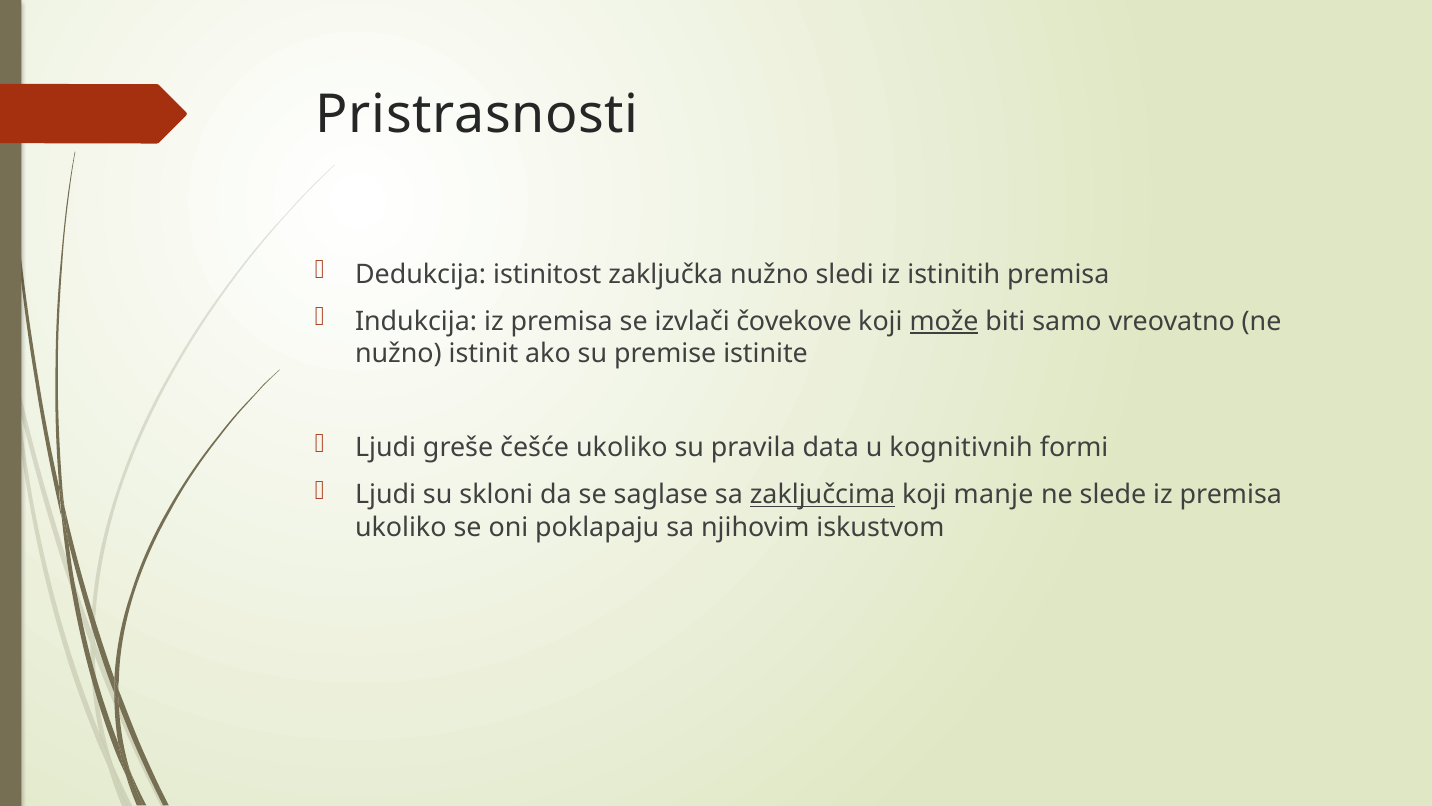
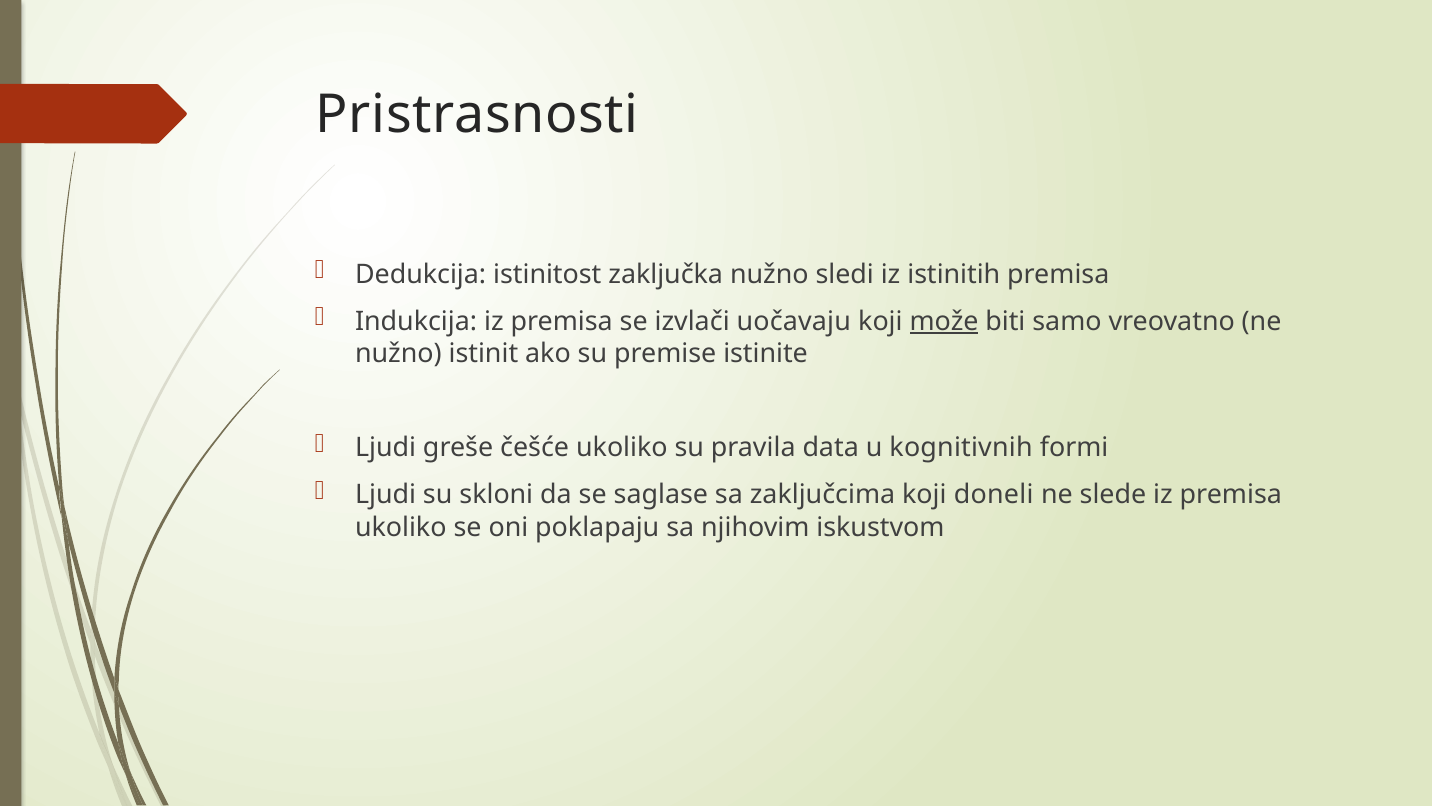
čovekove: čovekove -> uočavaju (794, 321)
zaključcima underline: present -> none (823, 495)
manje: manje -> doneli (994, 495)
